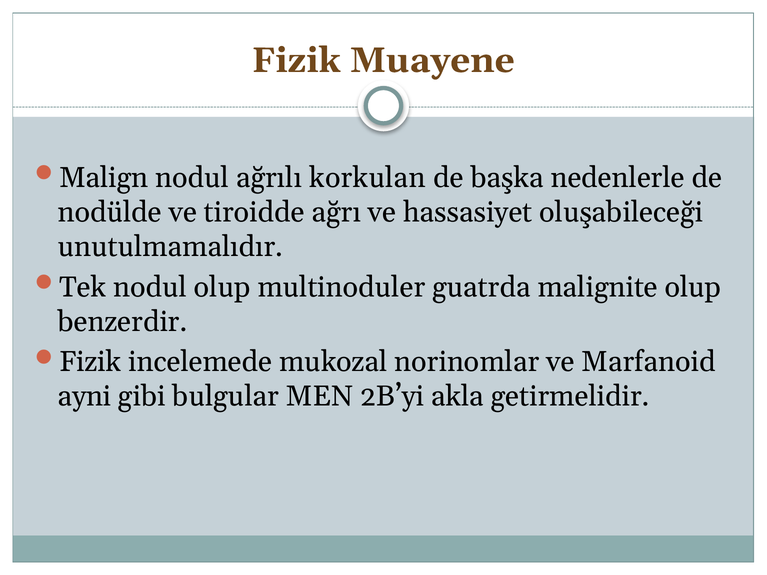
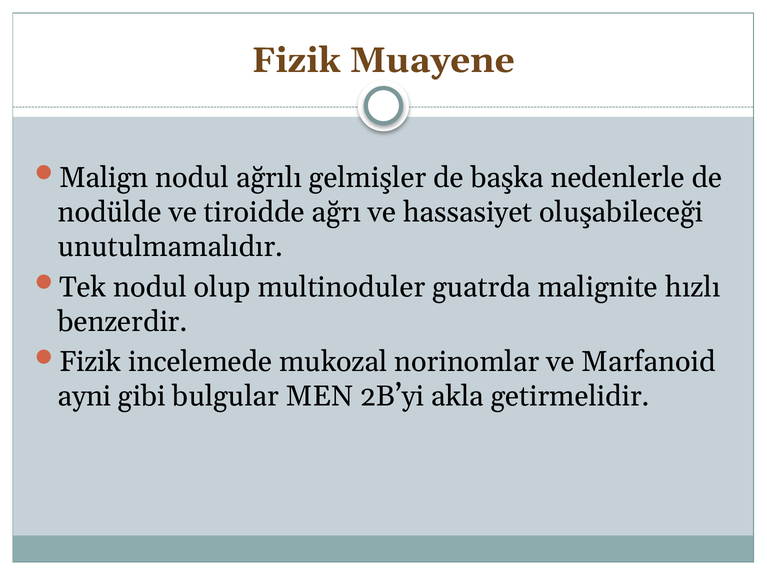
korkulan: korkulan -> gelmişler (368, 178)
malignite olup: olup -> hızlı (693, 287)
